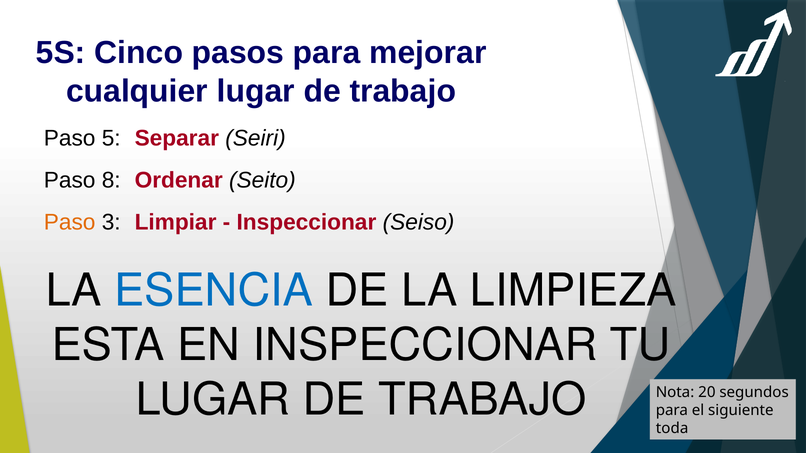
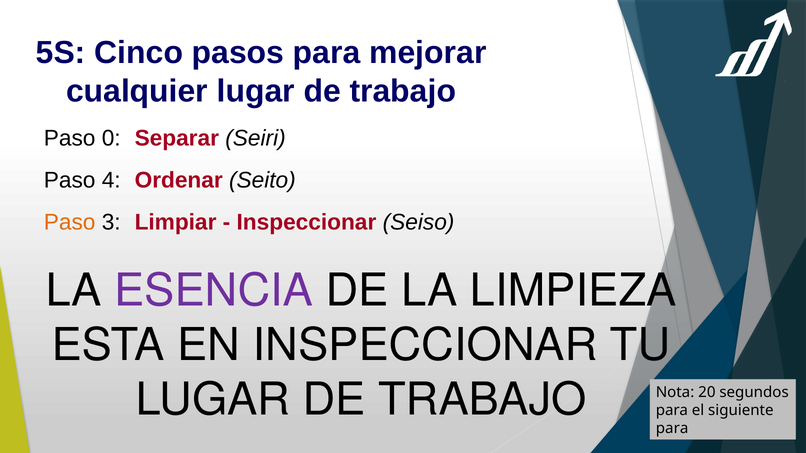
5: 5 -> 0 (111, 138)
8: 8 -> 4 (111, 180)
ESENCIA colour: blue -> purple (214, 291)
toda: toda -> para (672, 429)
